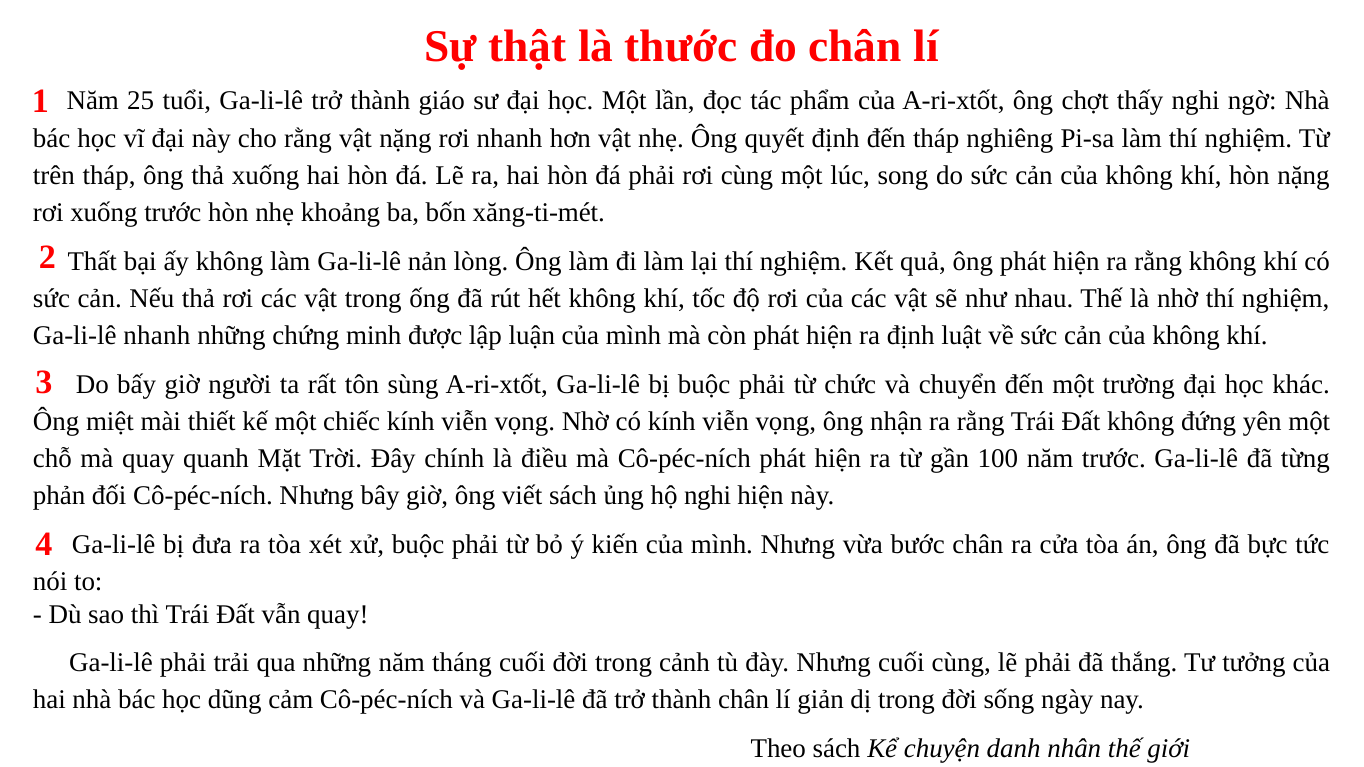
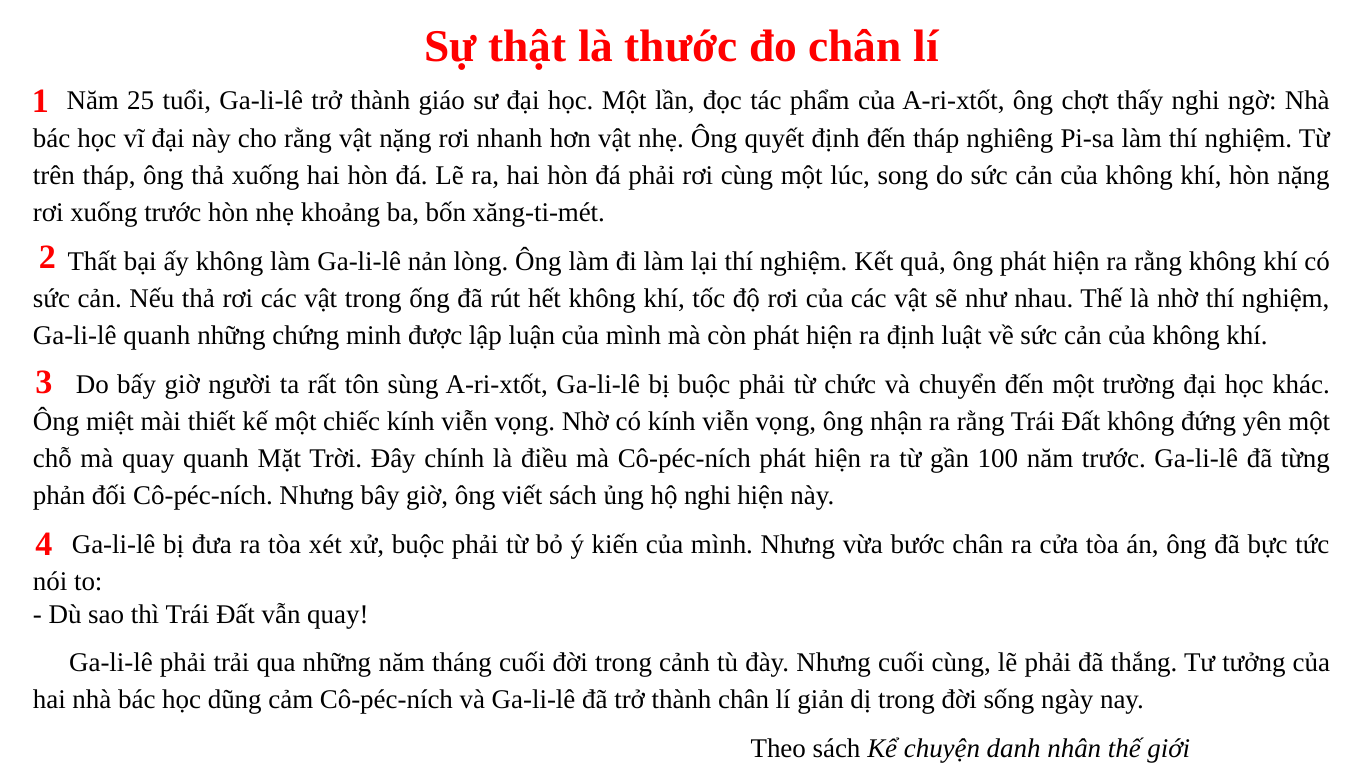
Ga-li-lê nhanh: nhanh -> quanh (157, 336)
